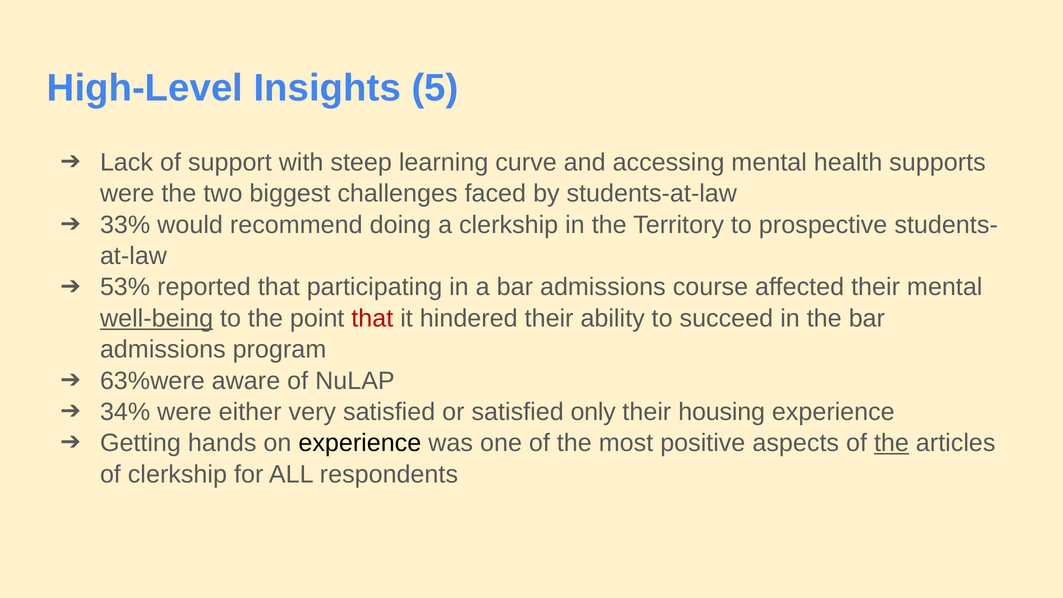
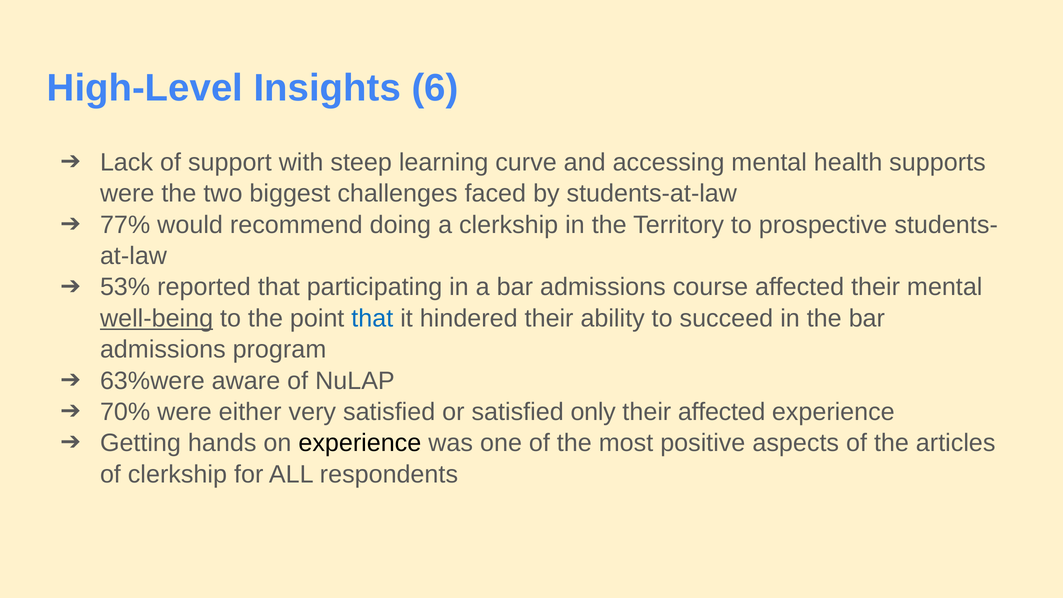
5: 5 -> 6 (435, 88)
33%: 33% -> 77% (125, 225)
that colour: red -> blue (372, 318)
34%: 34% -> 70% (125, 412)
their housing: housing -> affected (722, 412)
the underline: present -> none (891, 443)
